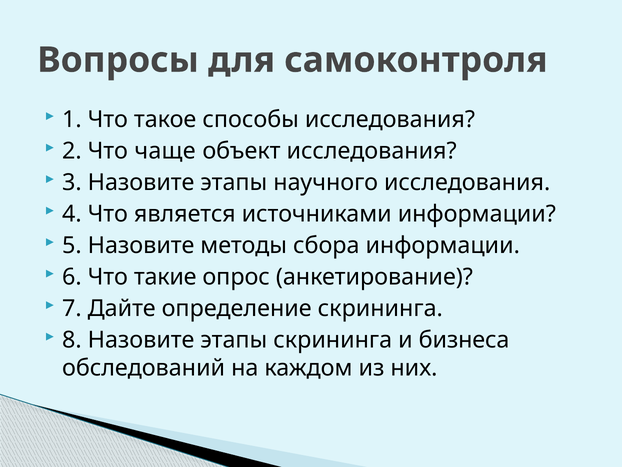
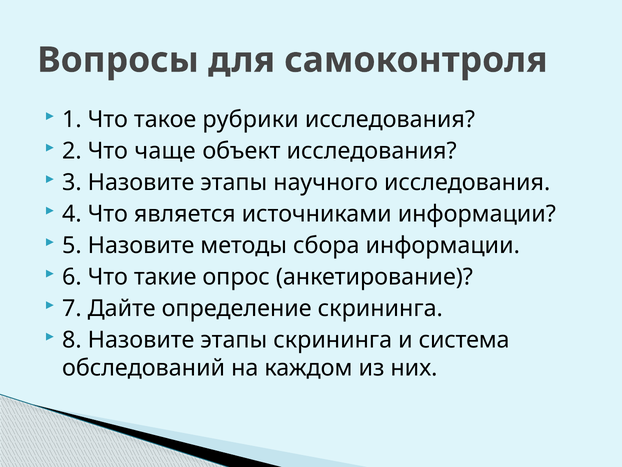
способы: способы -> рубрики (251, 119)
бизнеса: бизнеса -> система (464, 340)
